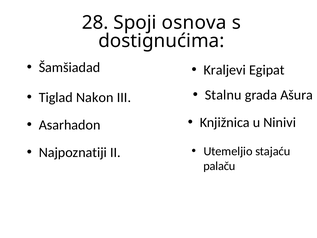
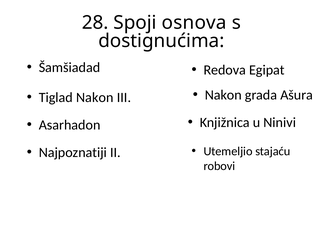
Kraljevi: Kraljevi -> Redova (225, 70)
Stalnu: Stalnu -> Nakon (223, 95)
palaču: palaču -> robovi (219, 166)
